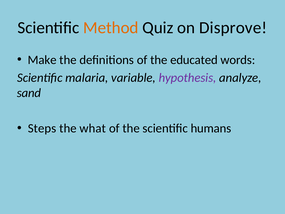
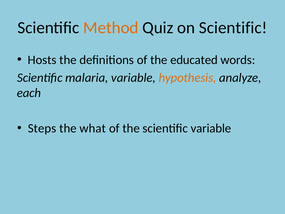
on Disprove: Disprove -> Scientific (233, 28)
Make: Make -> Hosts (42, 60)
hypothesis colour: purple -> orange (187, 78)
sand: sand -> each (29, 93)
scientific humans: humans -> variable (211, 128)
